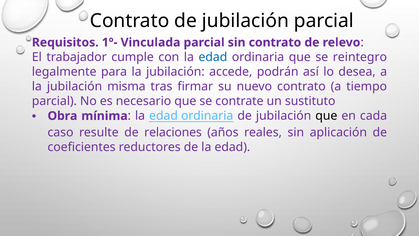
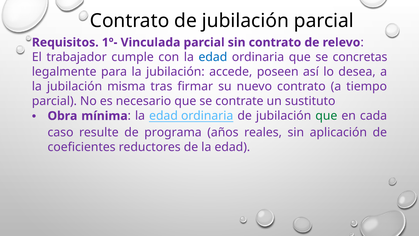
reintegro: reintegro -> concretas (360, 57)
podrán: podrán -> poseen (278, 72)
que colour: black -> green (326, 116)
relaciones: relaciones -> programa (173, 132)
